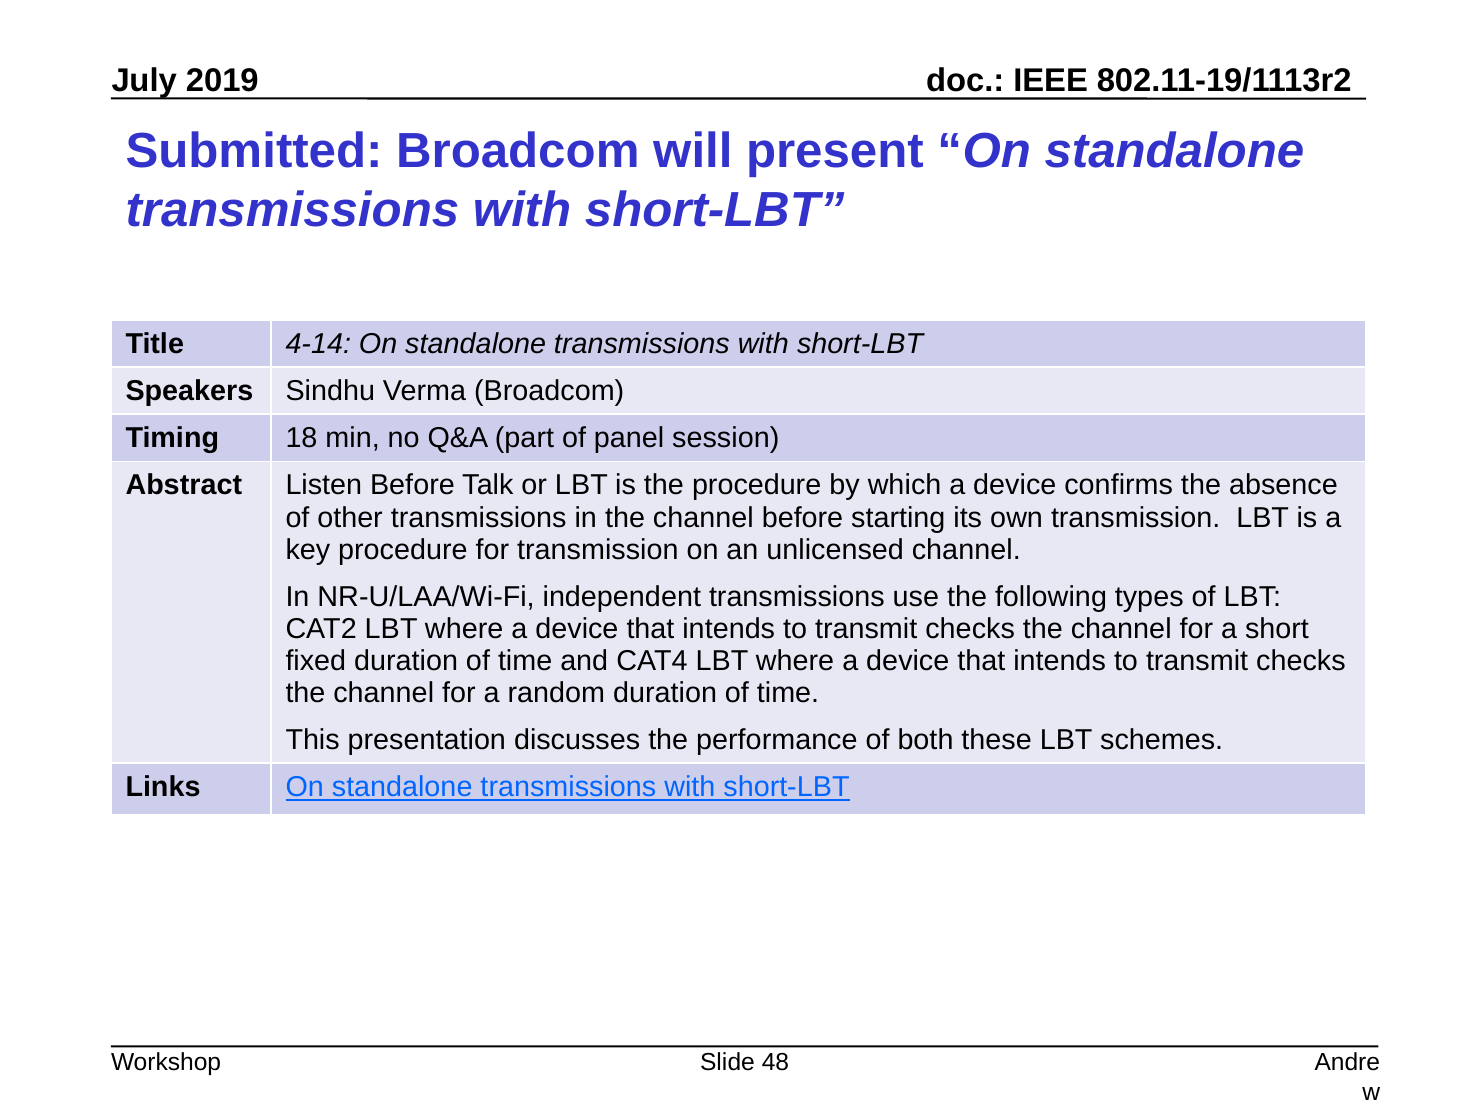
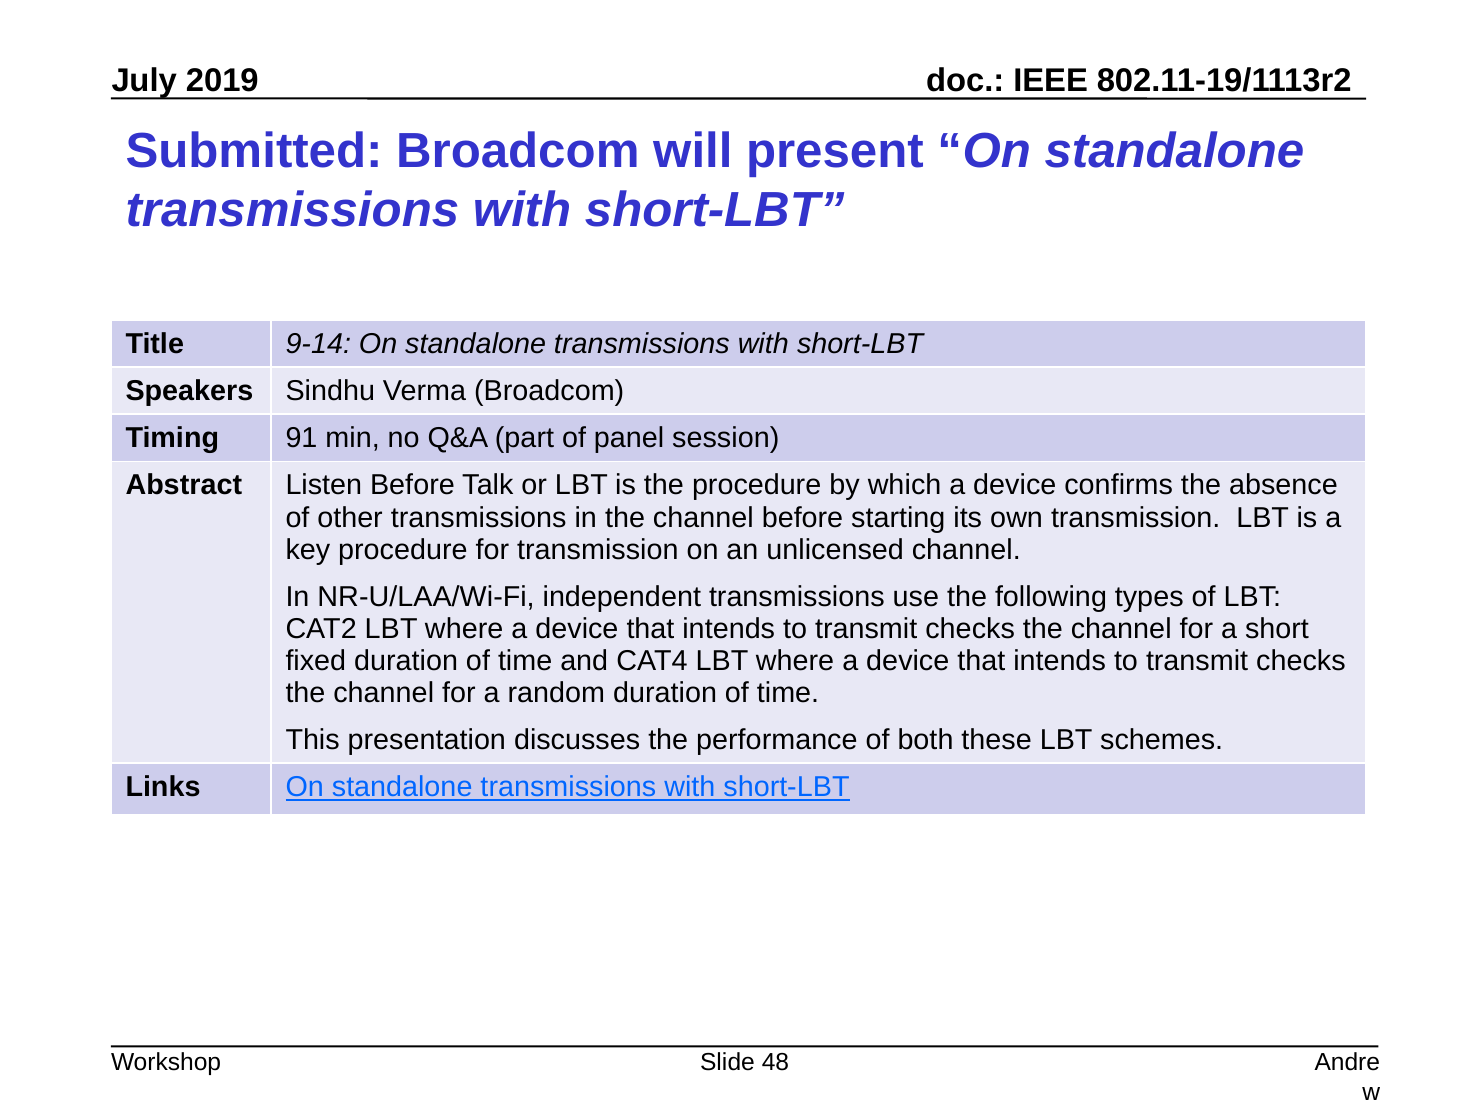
4-14: 4-14 -> 9-14 (318, 344)
18: 18 -> 91 (301, 438)
